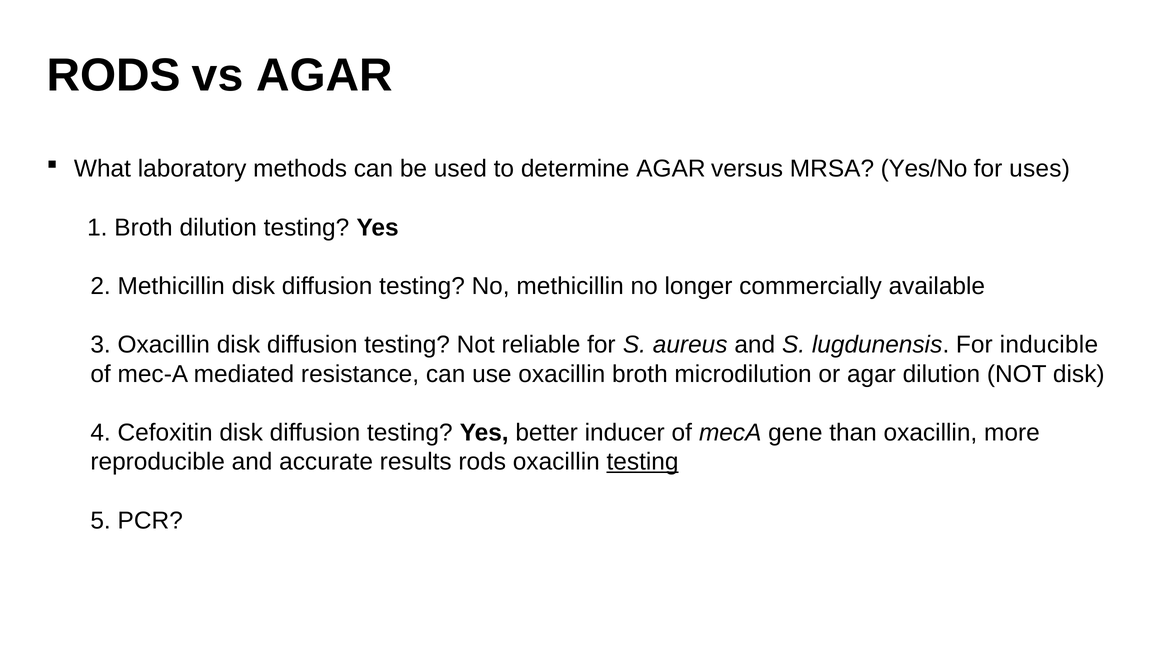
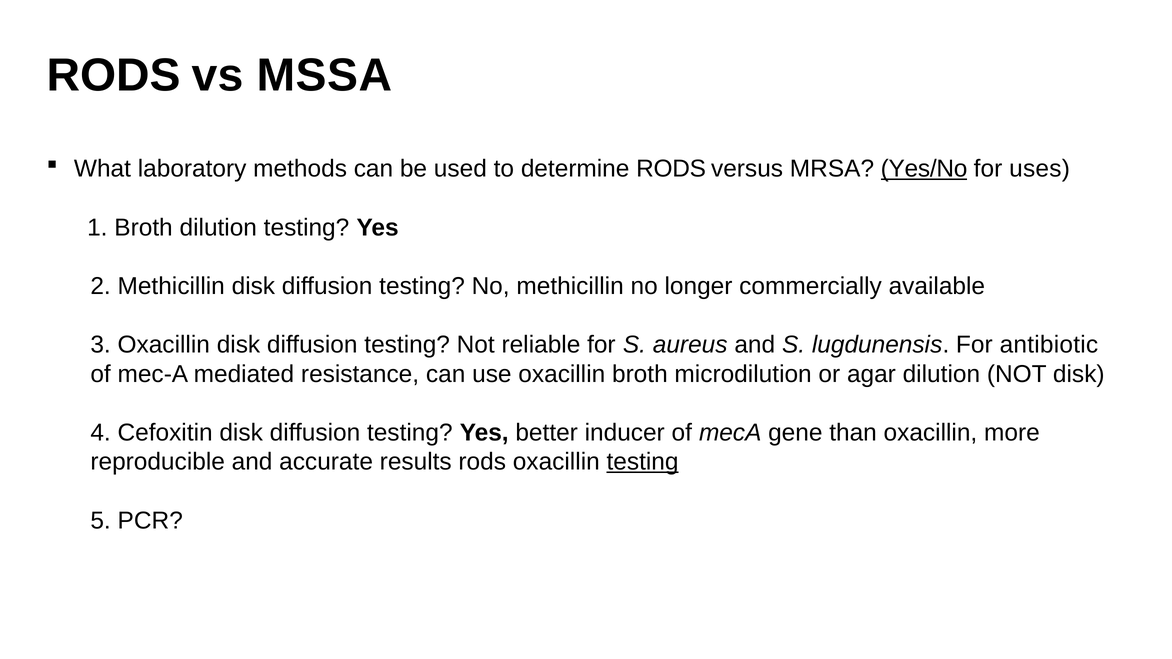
vs AGAR: AGAR -> MSSA (324, 76)
determine AGAR: AGAR -> RODS (671, 169)
Yes/No underline: none -> present (924, 169)
inducible: inducible -> antibiotic (1049, 345)
